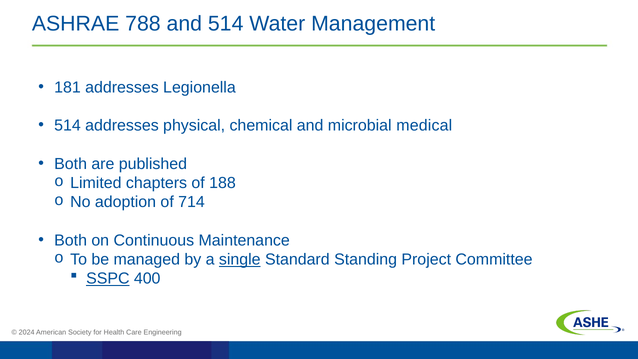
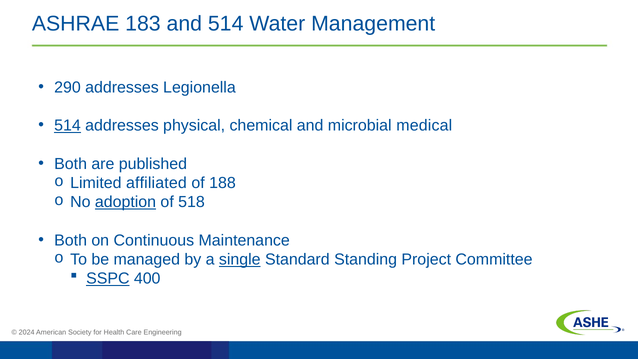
788: 788 -> 183 (143, 24)
181: 181 -> 290 (68, 87)
514 underline: none -> present (68, 126)
chapters: chapters -> affiliated (156, 183)
adoption underline: none -> present (126, 202)
714: 714 -> 518 (192, 202)
